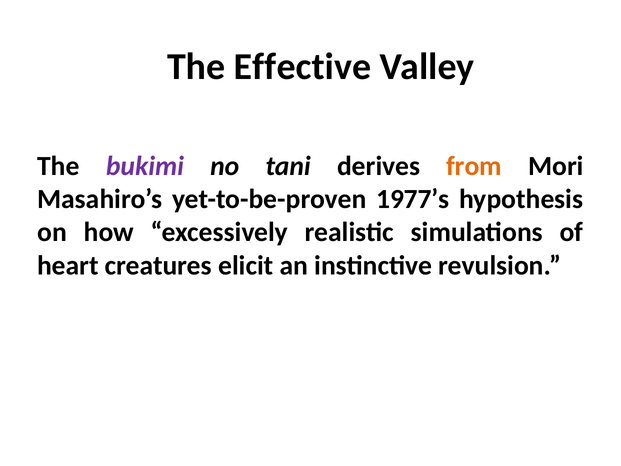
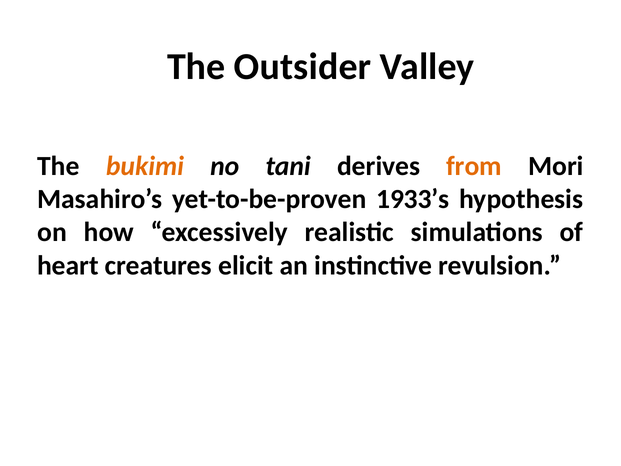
Effective: Effective -> Outsider (303, 67)
bukimi colour: purple -> orange (145, 166)
1977’s: 1977’s -> 1933’s (413, 199)
